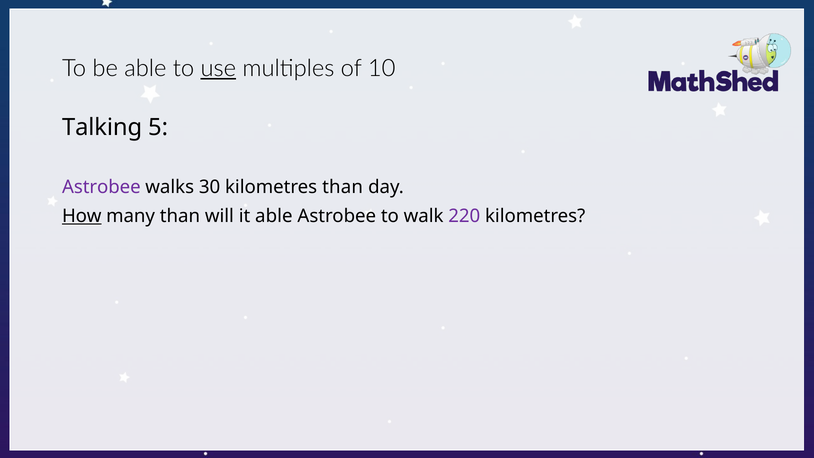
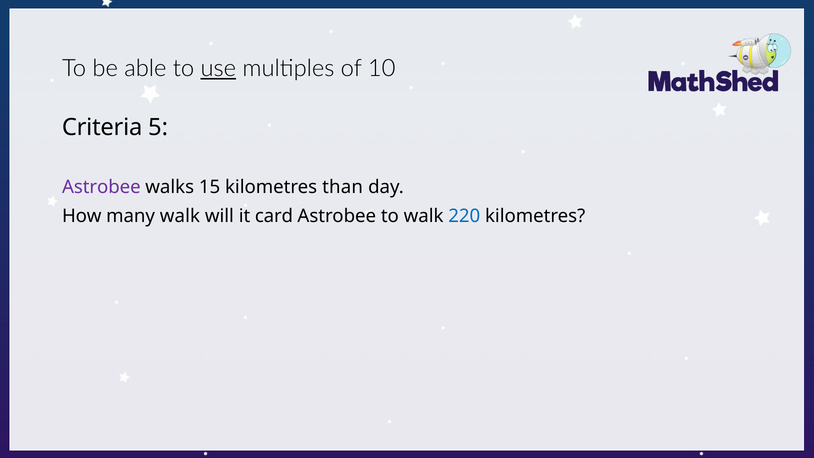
Talking: Talking -> Criteria (102, 127)
30: 30 -> 15 (210, 187)
How underline: present -> none (82, 216)
many than: than -> walk (180, 216)
it able: able -> card (274, 216)
220 colour: purple -> blue (464, 216)
